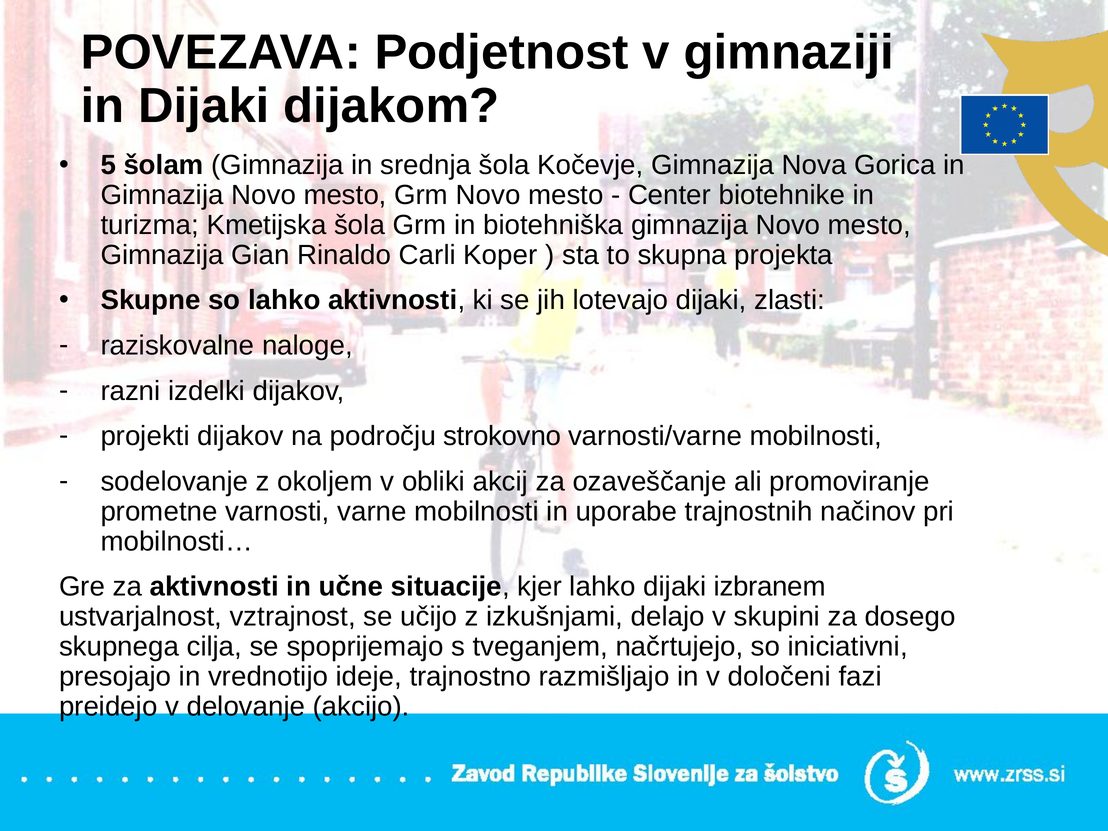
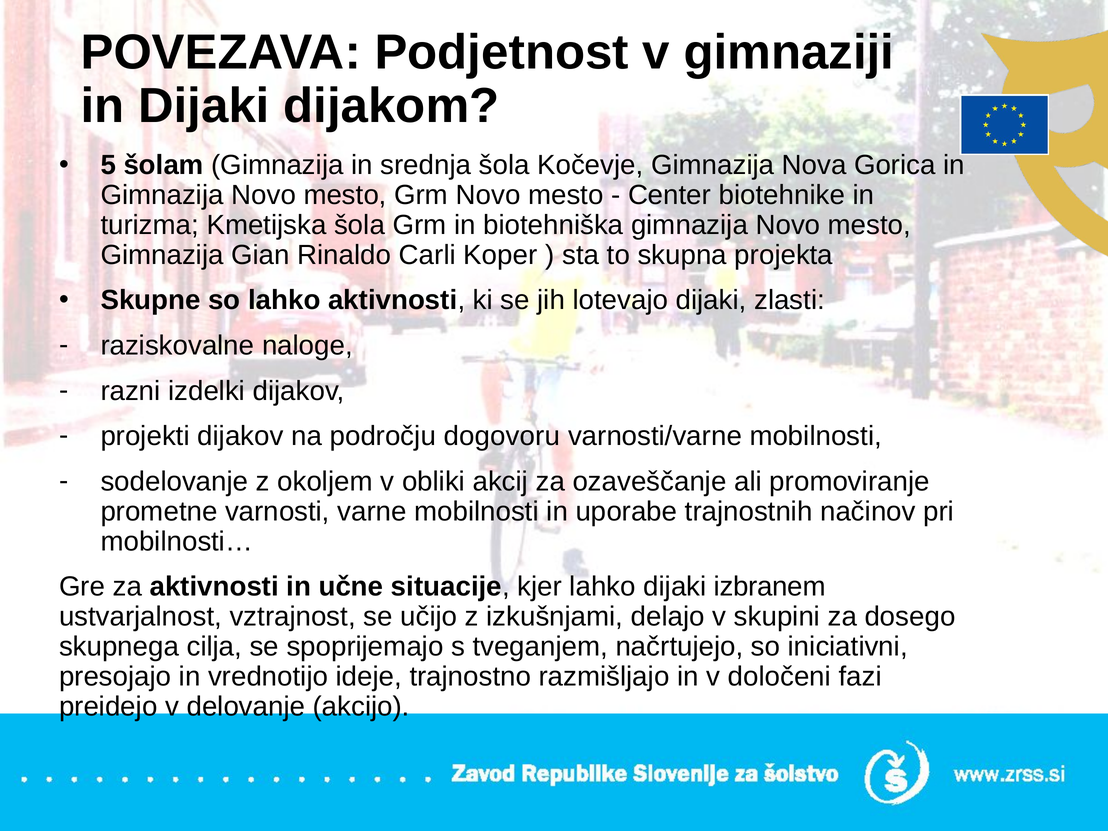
strokovno: strokovno -> dogovoru (502, 436)
